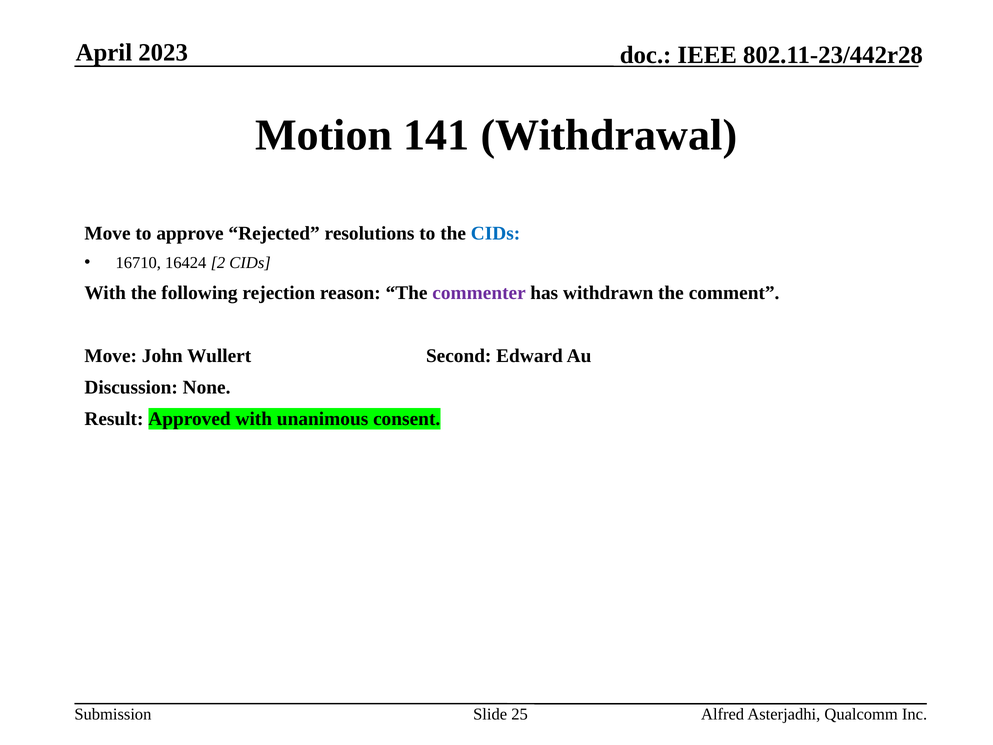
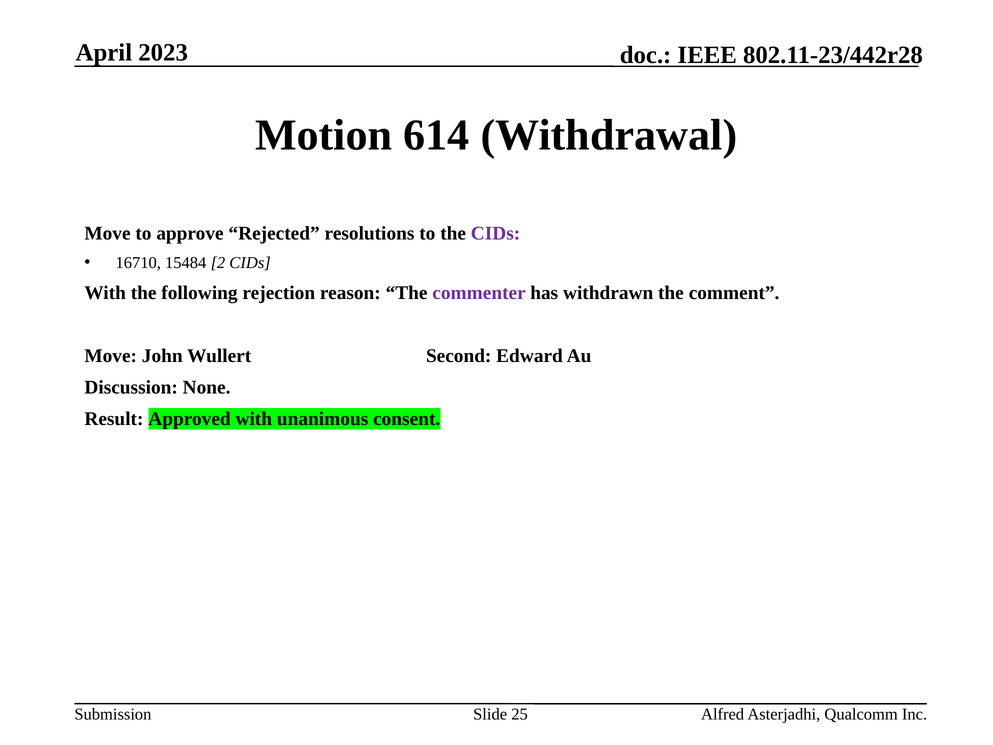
141: 141 -> 614 (436, 135)
CIDs colour: blue -> purple (496, 233)
16424: 16424 -> 15484 (186, 263)
